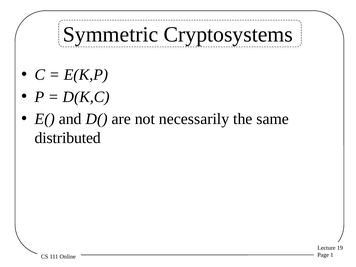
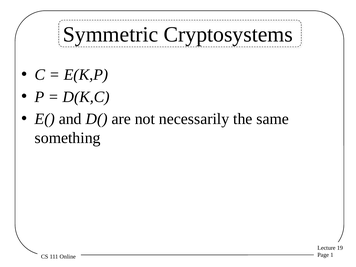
distributed: distributed -> something (68, 138)
